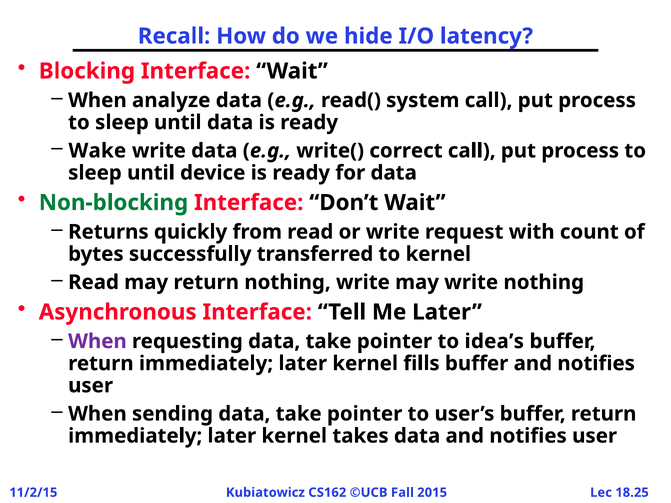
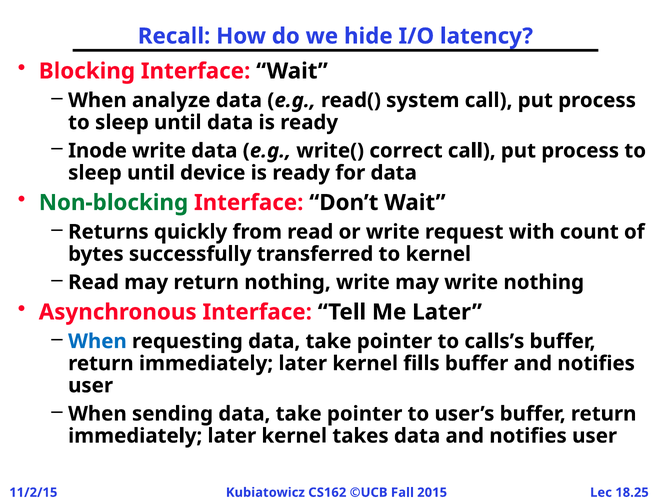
Wake: Wake -> Inode (97, 151)
When colour: purple -> blue (97, 342)
idea’s: idea’s -> calls’s (494, 342)
